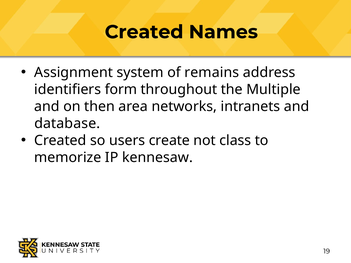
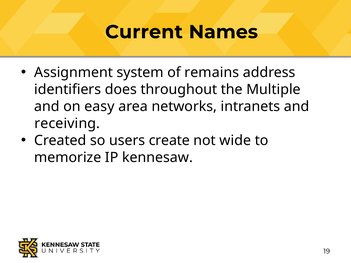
Created: Created -> Current (144, 32)
form: form -> does (121, 90)
then: then -> easy (99, 107)
database: database -> receiving (67, 124)
class: class -> wide (235, 141)
